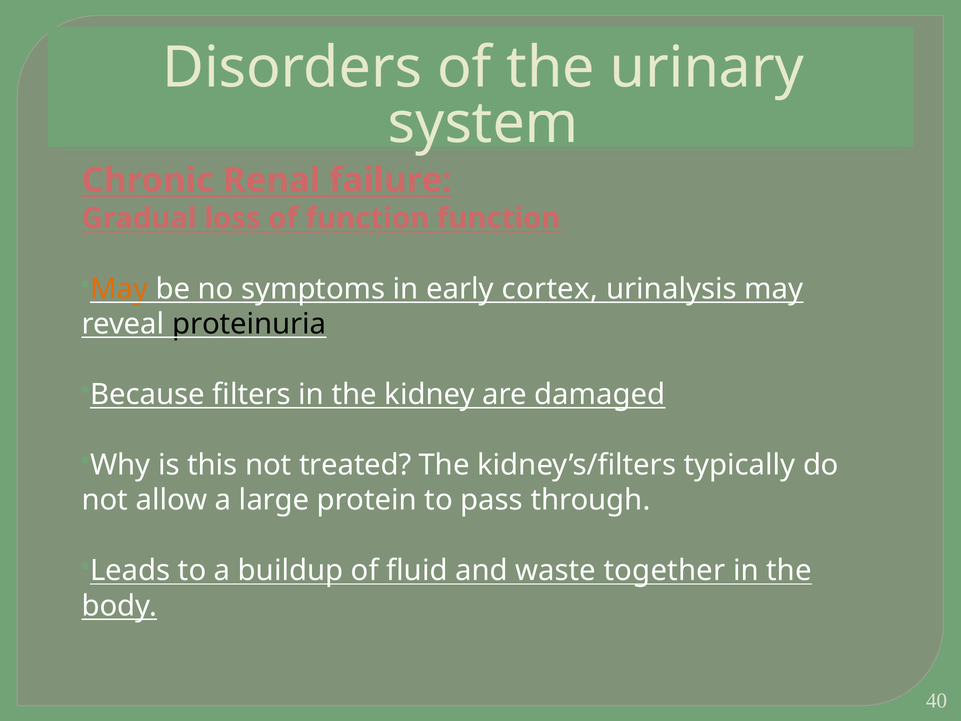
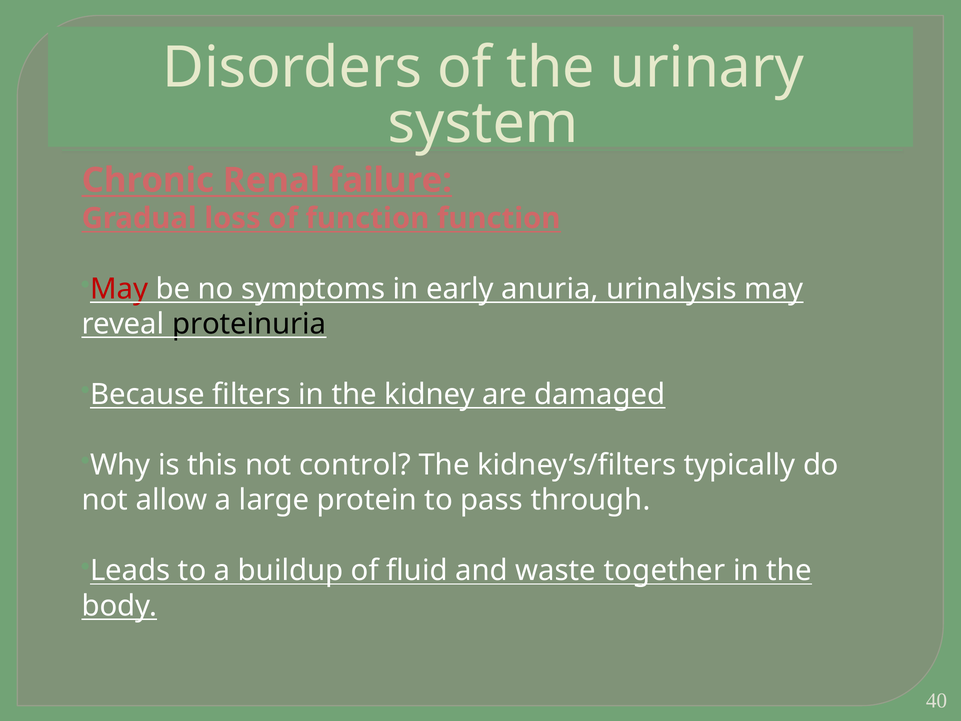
May colour: orange -> red (119, 289)
cortex: cortex -> anuria (550, 289)
treated: treated -> control (355, 465)
